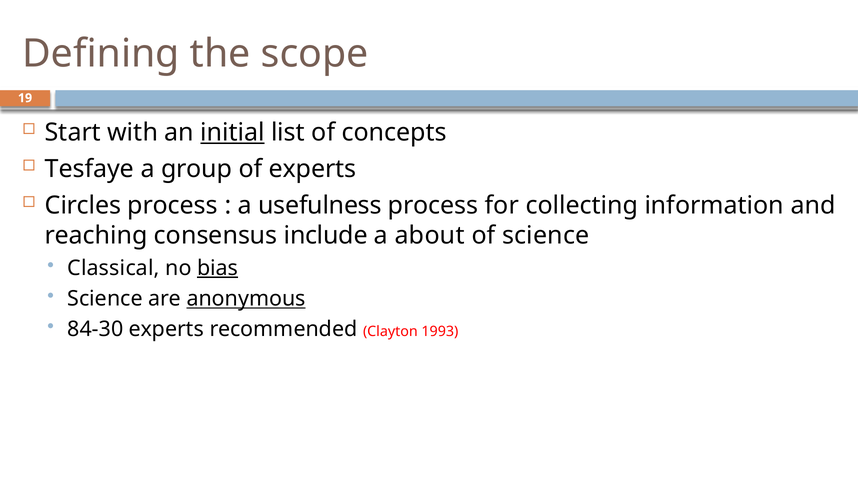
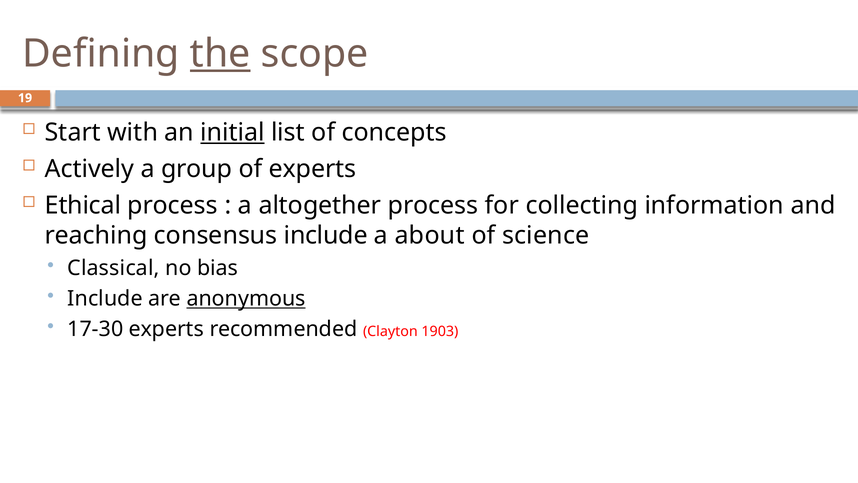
the underline: none -> present (220, 54)
Tesfaye: Tesfaye -> Actively (89, 169)
Circles: Circles -> Ethical (83, 205)
usefulness: usefulness -> altogether (320, 205)
bias underline: present -> none (218, 268)
Science: Science -> Include (105, 299)
84-30: 84-30 -> 17-30 (95, 329)
1993: 1993 -> 1903 (440, 332)
